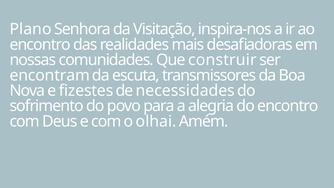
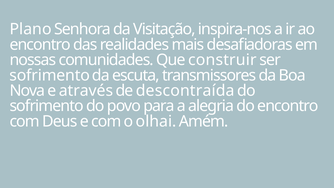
encontram: encontram -> sofrimento (50, 75)
fizestes: fizestes -> através (86, 91)
necessidades: necessidades -> descontraída (185, 91)
